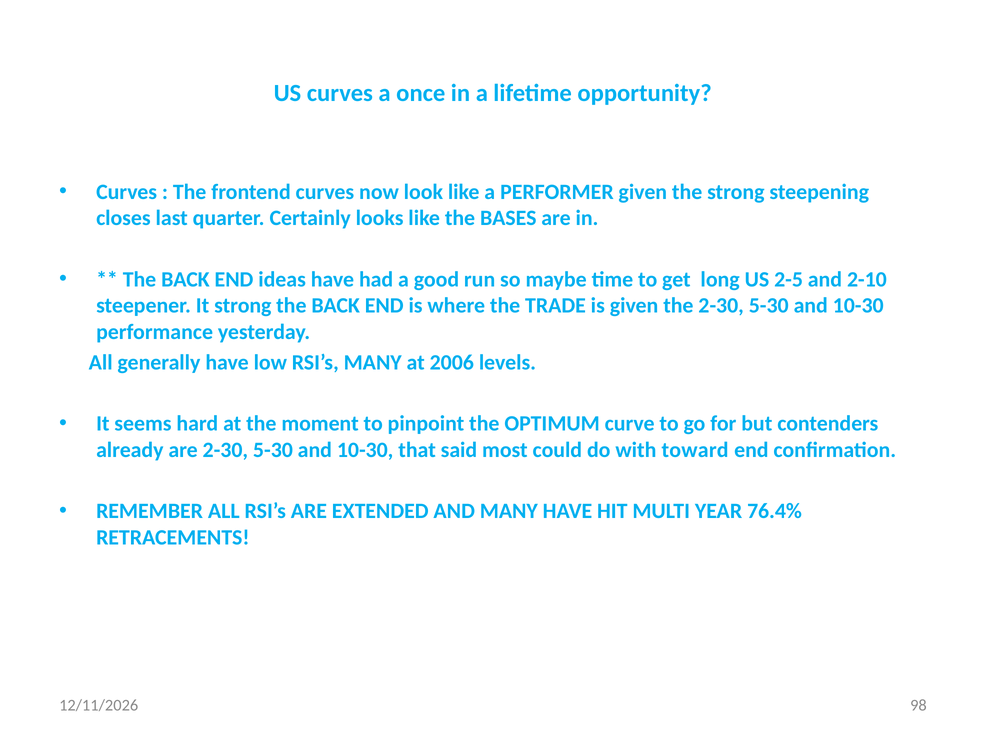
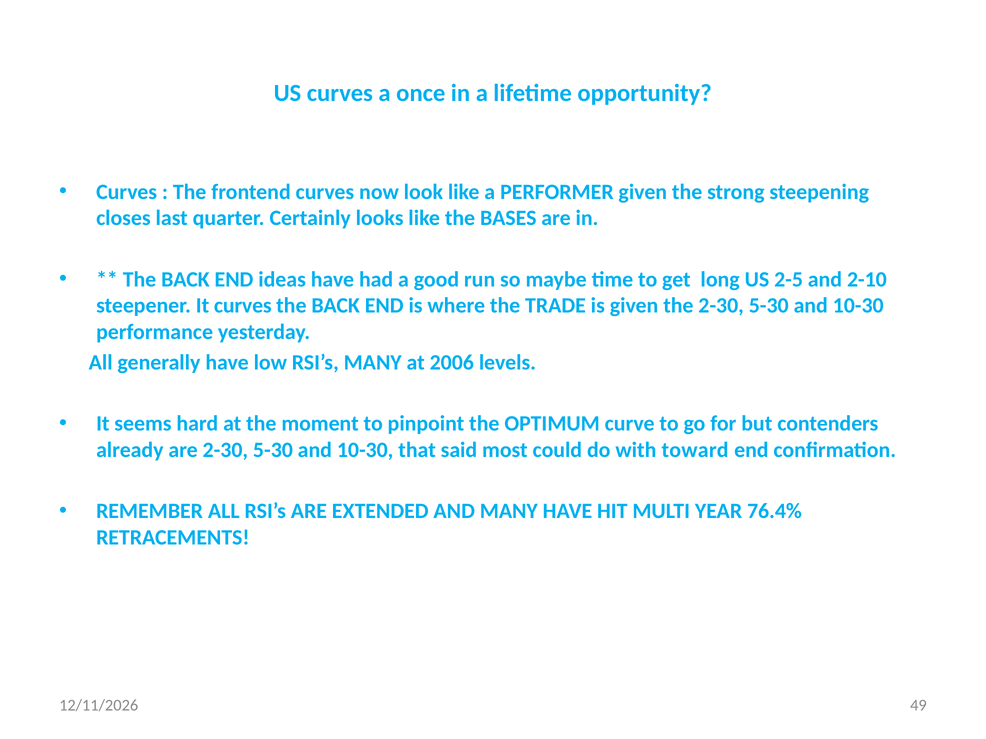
It strong: strong -> curves (243, 306)
98: 98 -> 49 (919, 706)
